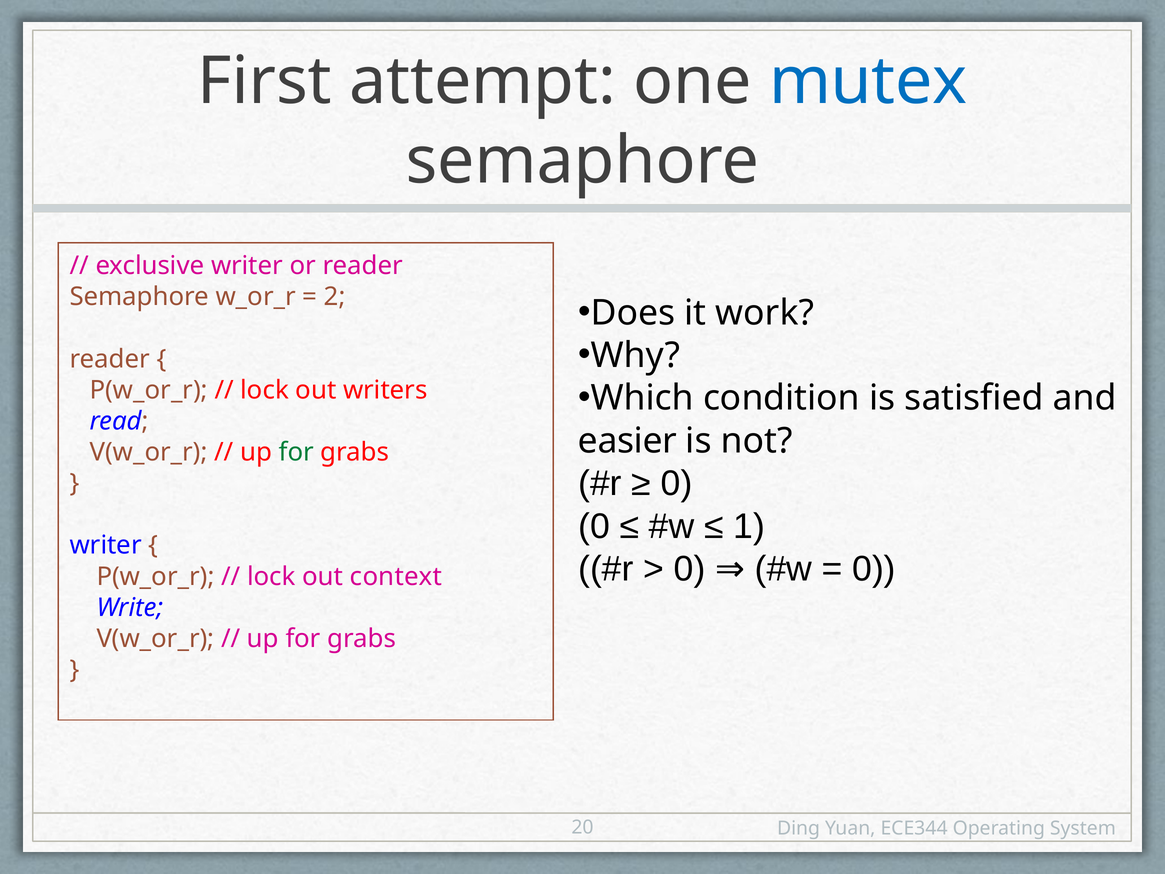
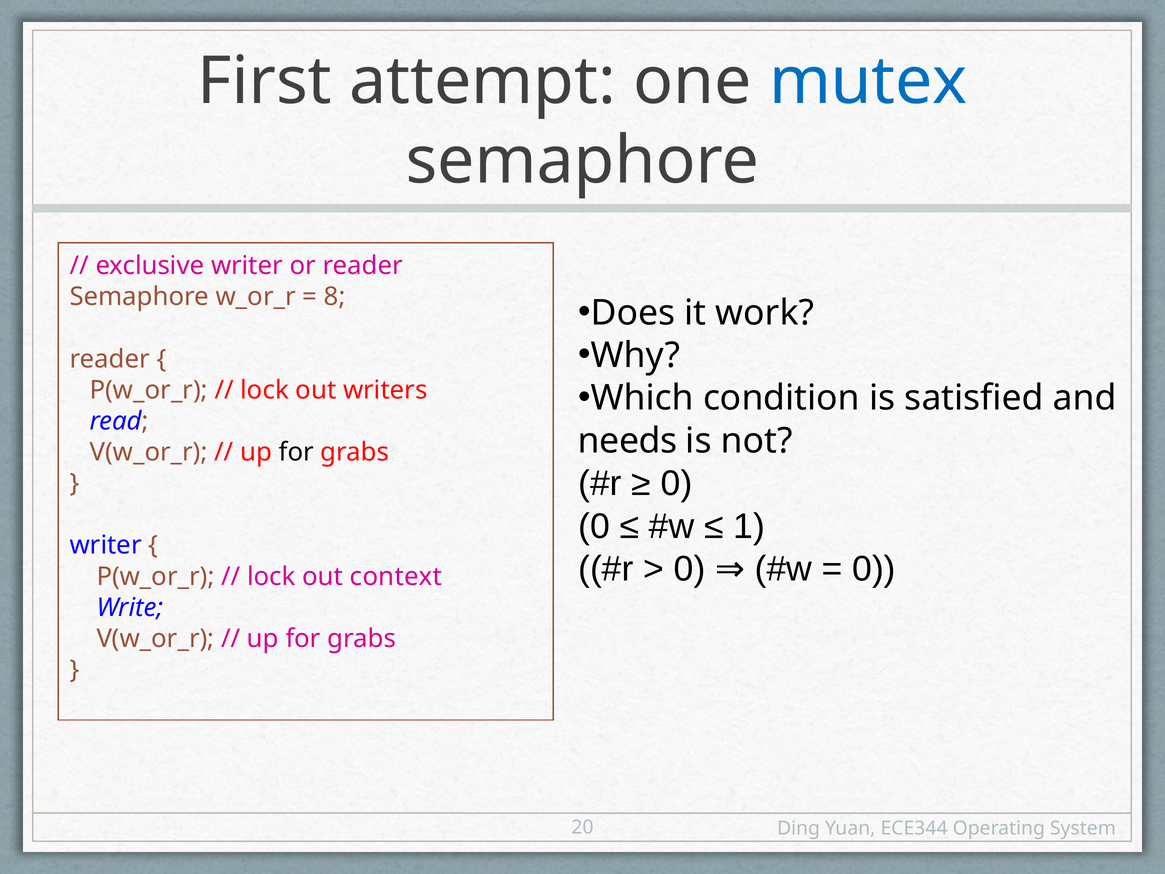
2: 2 -> 8 (335, 297)
easier: easier -> needs (627, 441)
for colour: green -> black (296, 452)
